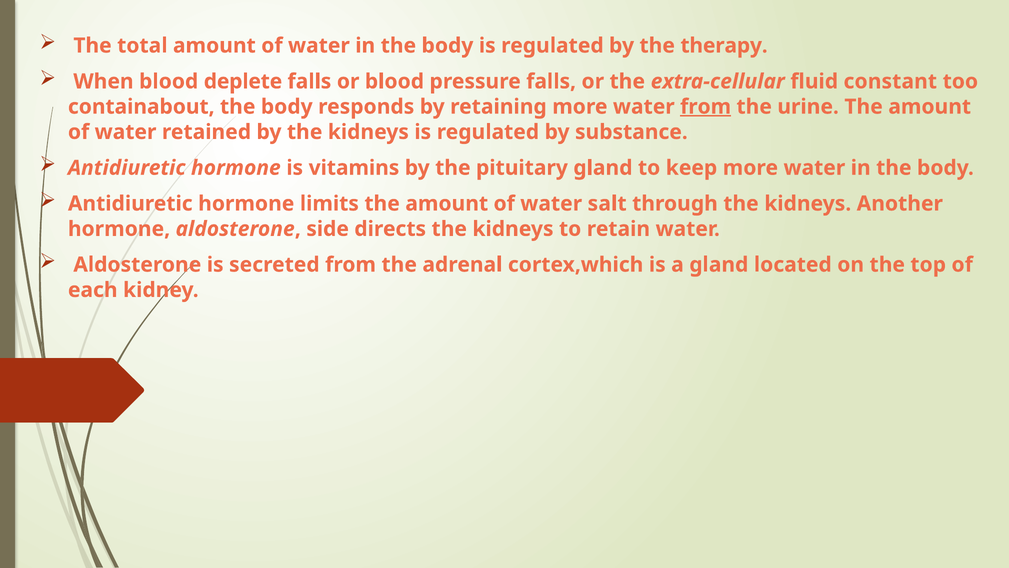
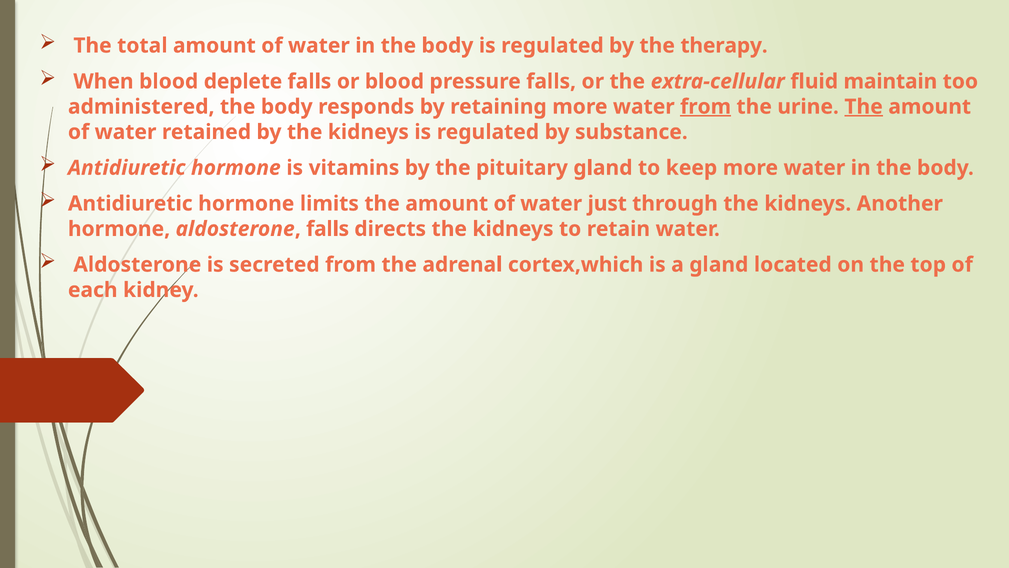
constant: constant -> maintain (890, 81)
containabout: containabout -> administered (141, 107)
The underline: none -> present (864, 107)
salt: salt -> just (607, 203)
aldosterone side: side -> falls (328, 229)
